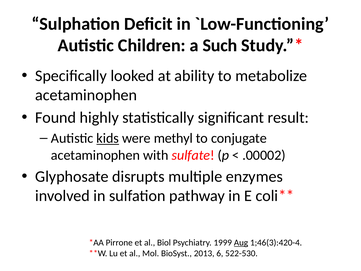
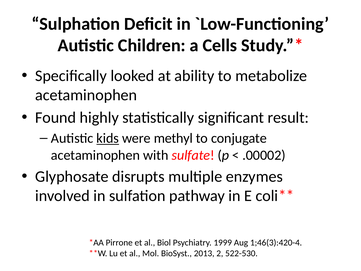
Such: Such -> Cells (220, 45)
Aug underline: present -> none (241, 242)
6: 6 -> 2 (220, 253)
